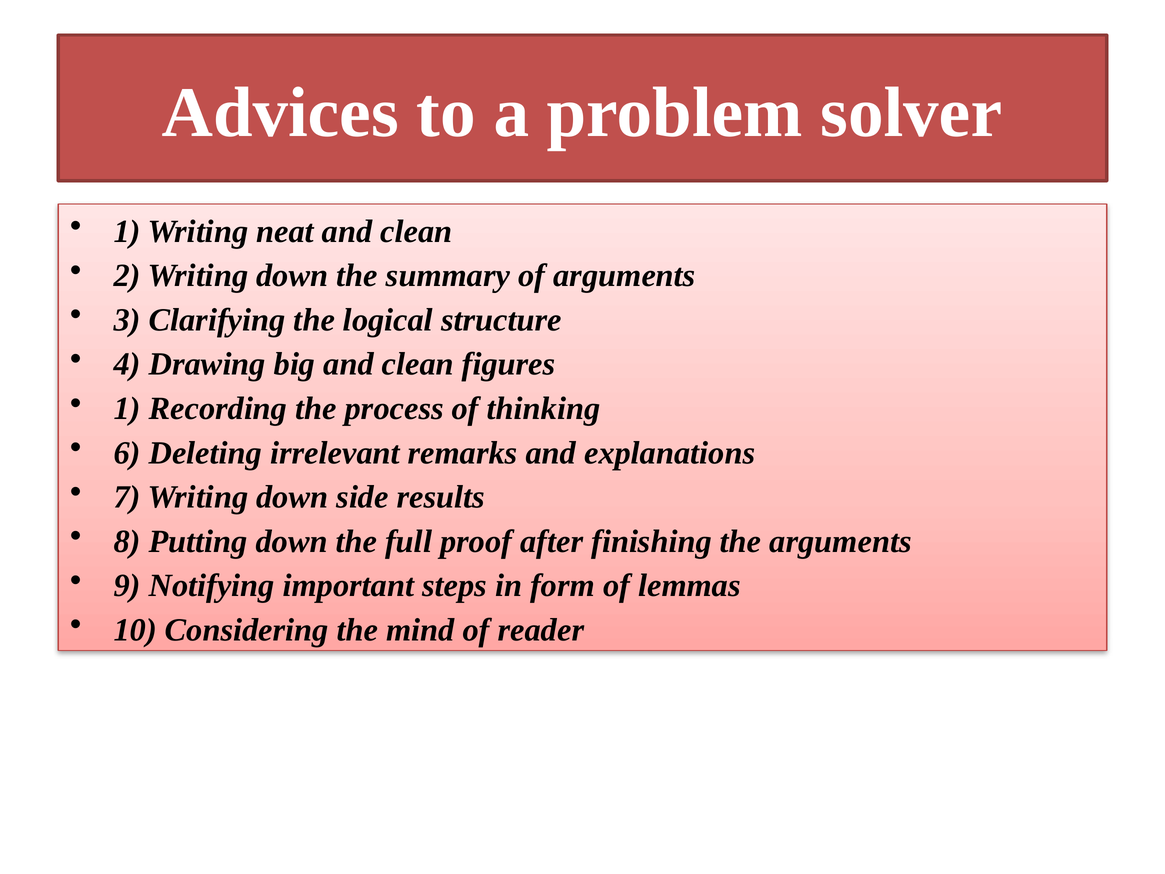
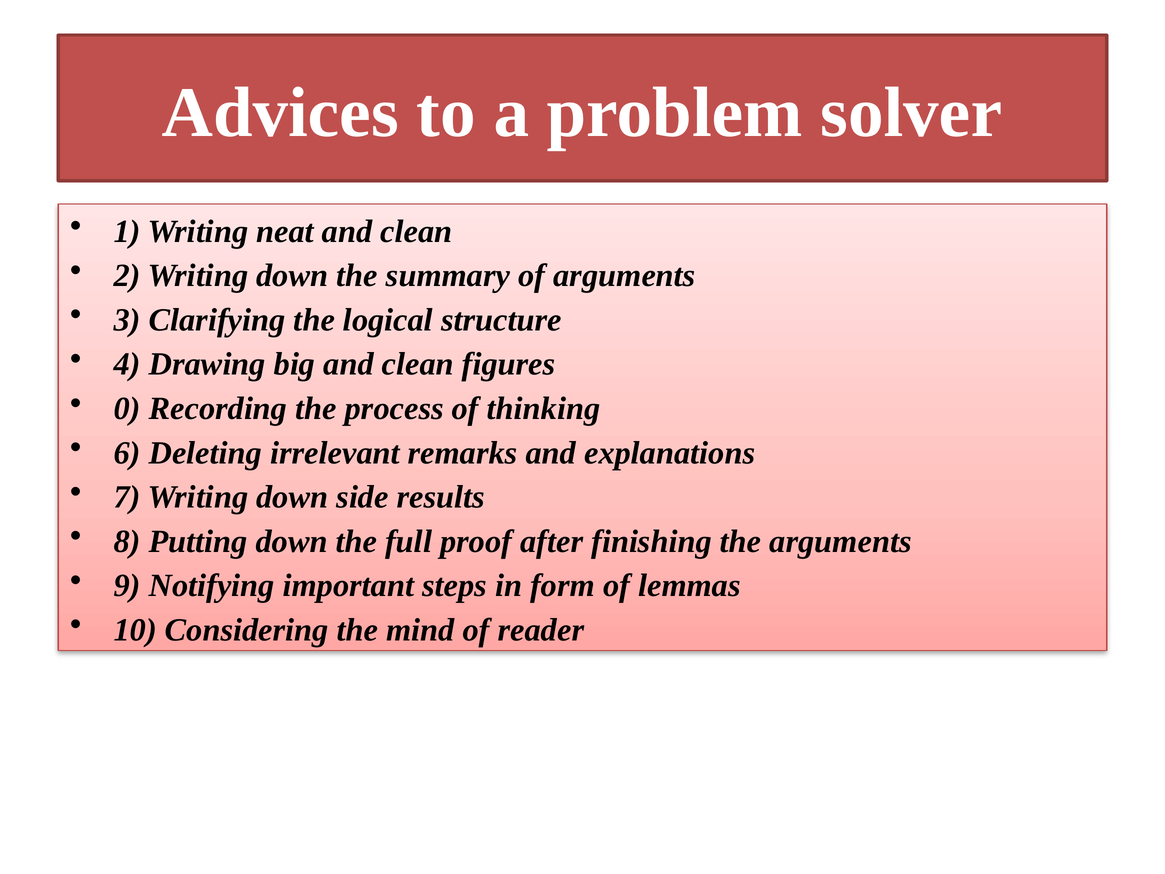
1: 1 -> 0 (127, 408)
